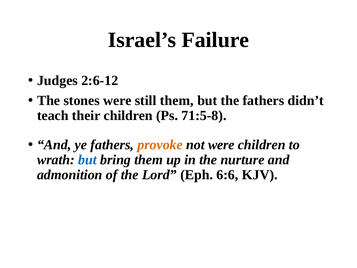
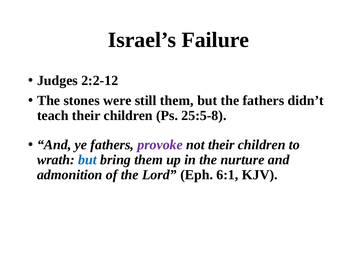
2:6-12: 2:6-12 -> 2:2-12 (100, 80)
71:5-8: 71:5-8 -> 25:5-8 (204, 115)
provoke colour: orange -> purple (160, 145)
not were: were -> their (221, 145)
6:6: 6:6 -> 6:1 (227, 175)
